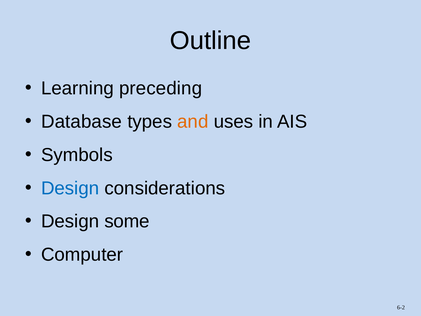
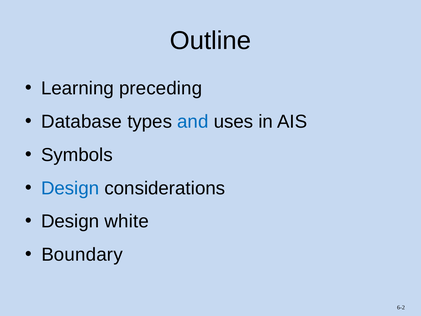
and colour: orange -> blue (193, 122)
some: some -> white (127, 221)
Computer: Computer -> Boundary (82, 254)
